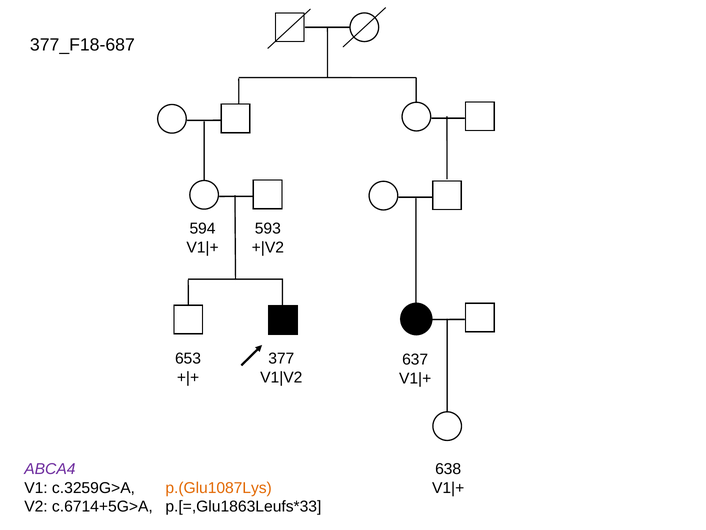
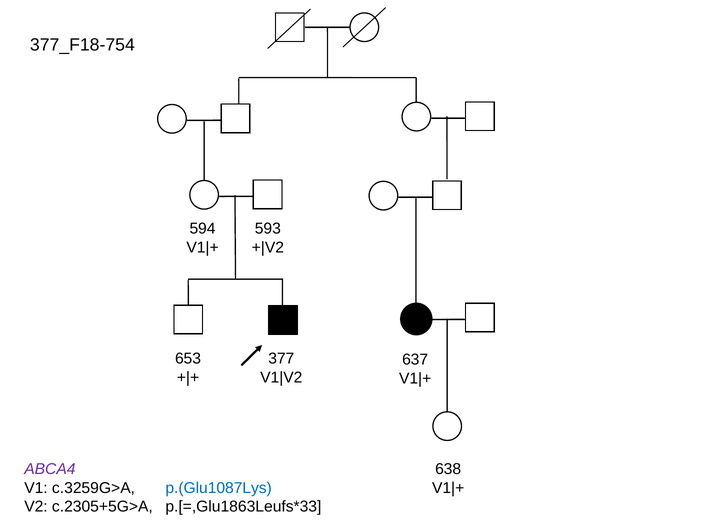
377_F18-687: 377_F18-687 -> 377_F18-754 (82, 45)
p.(Glu1087Lys colour: orange -> blue (219, 488)
c.6714+5G>A: c.6714+5G>A -> c.2305+5G>A (102, 506)
